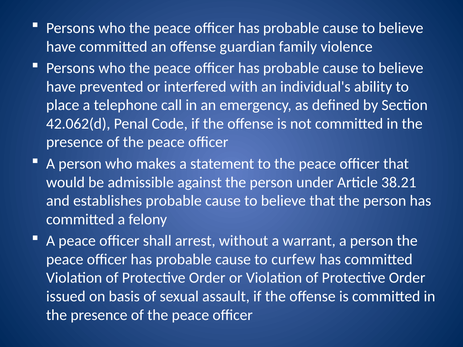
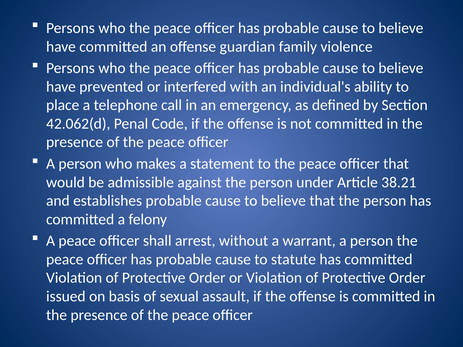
curfew: curfew -> statute (293, 260)
